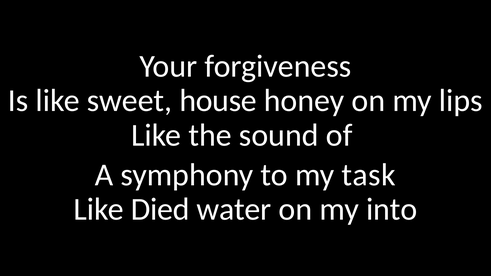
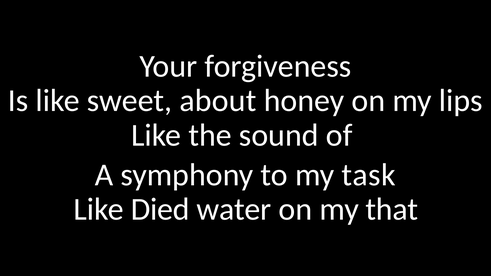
house: house -> about (218, 101)
into: into -> that (392, 210)
